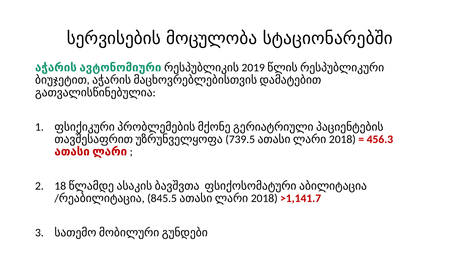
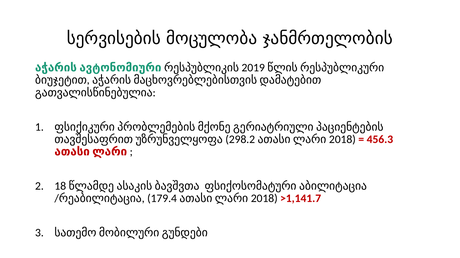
სტაციონარებში: სტაციონარებში -> ჯანმრთელობის (328, 38)
739.5: 739.5 -> 298.2 (240, 140)
845.5: 845.5 -> 179.4 (162, 199)
